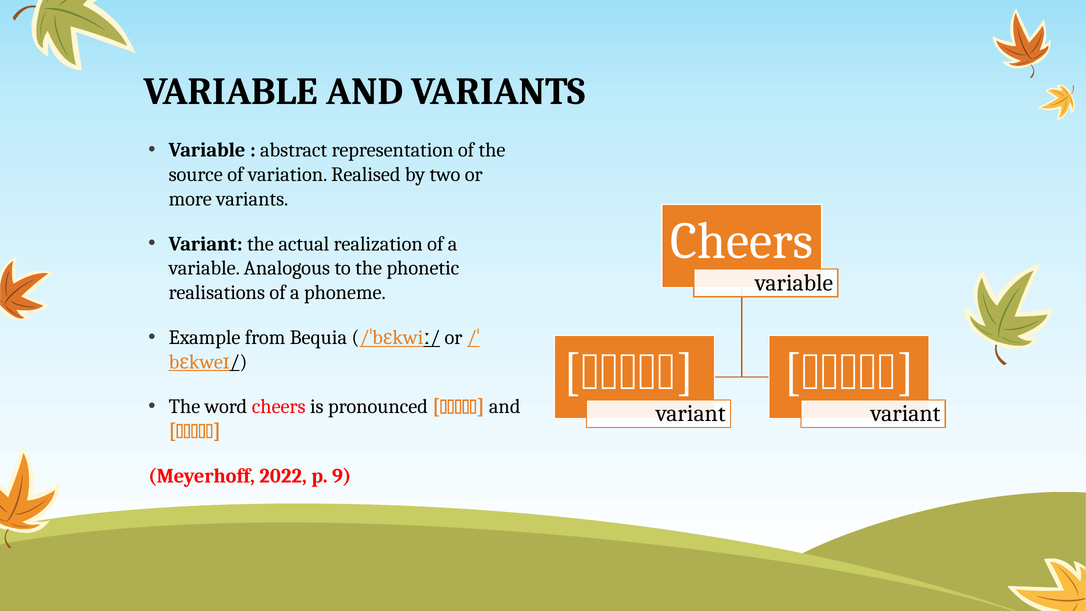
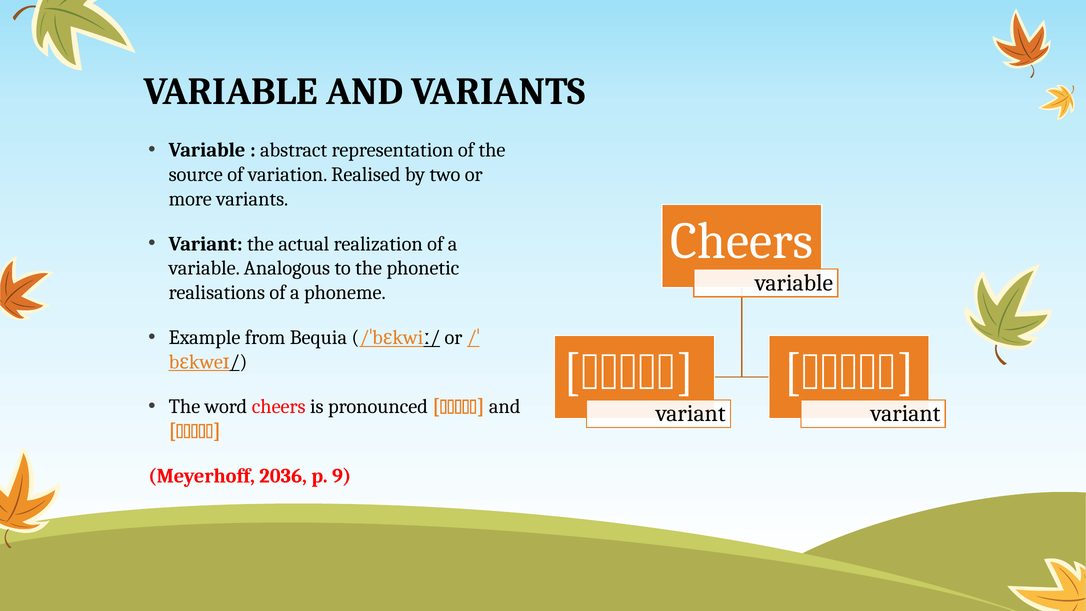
2022: 2022 -> 2036 (283, 476)
